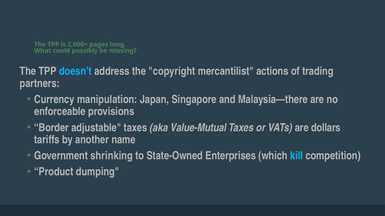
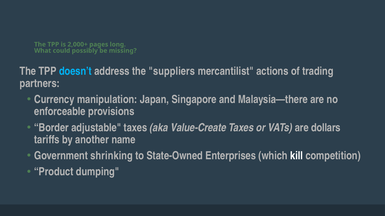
copyright: copyright -> suppliers (172, 71)
Value-Mutual: Value-Mutual -> Value-Create (198, 128)
kill colour: light blue -> white (297, 156)
